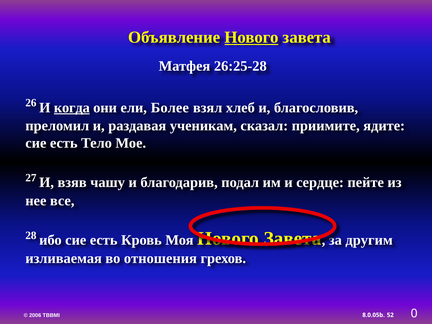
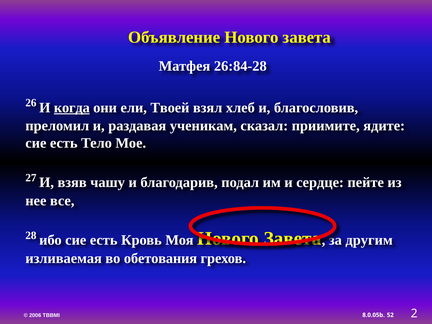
Нового underline: present -> none (252, 37)
26:25-28: 26:25-28 -> 26:84-28 (240, 66)
Более: Более -> Твоей (170, 108)
отношения: отношения -> обетования (160, 258)
0: 0 -> 2 (414, 313)
